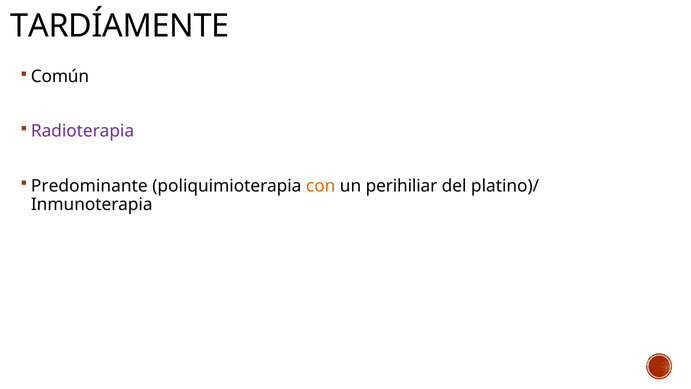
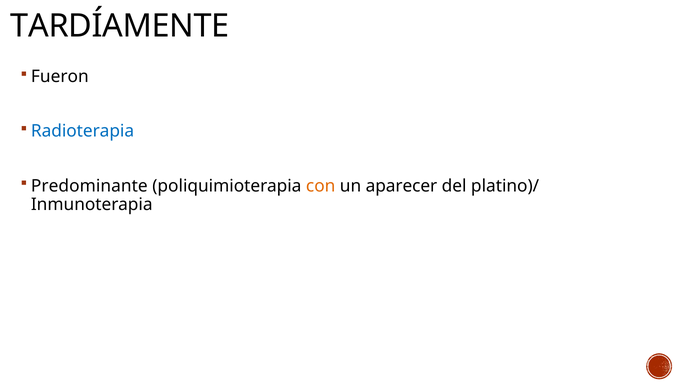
Común: Común -> Fueron (60, 77)
Radioterapia colour: purple -> blue (83, 131)
perihiliar: perihiliar -> aparecer (401, 186)
